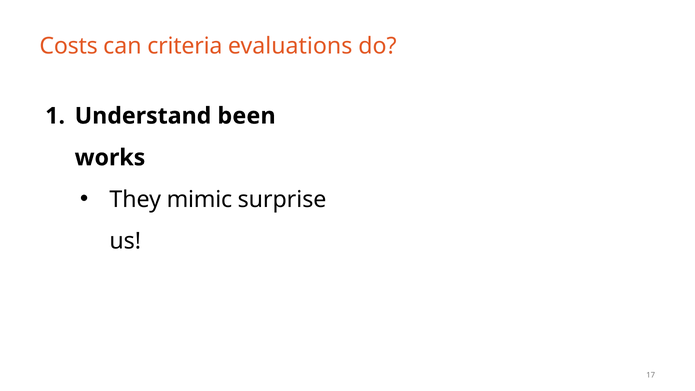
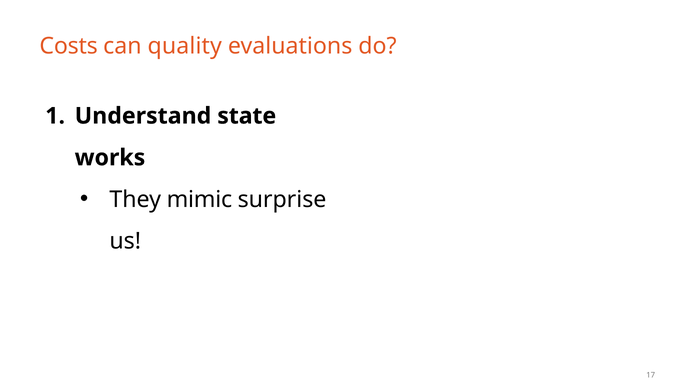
criteria: criteria -> quality (185, 46)
been: been -> state (247, 116)
